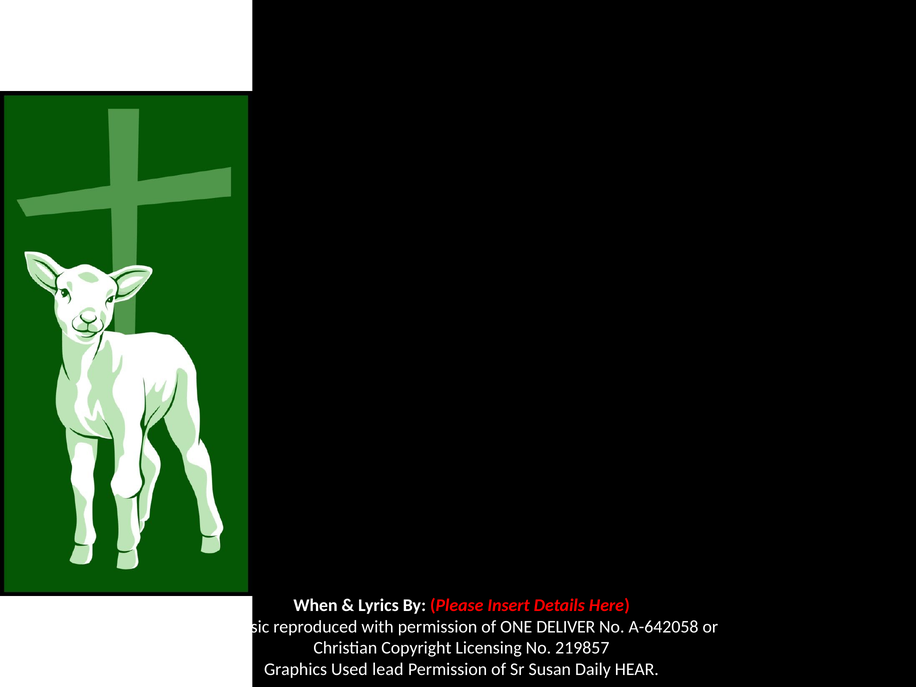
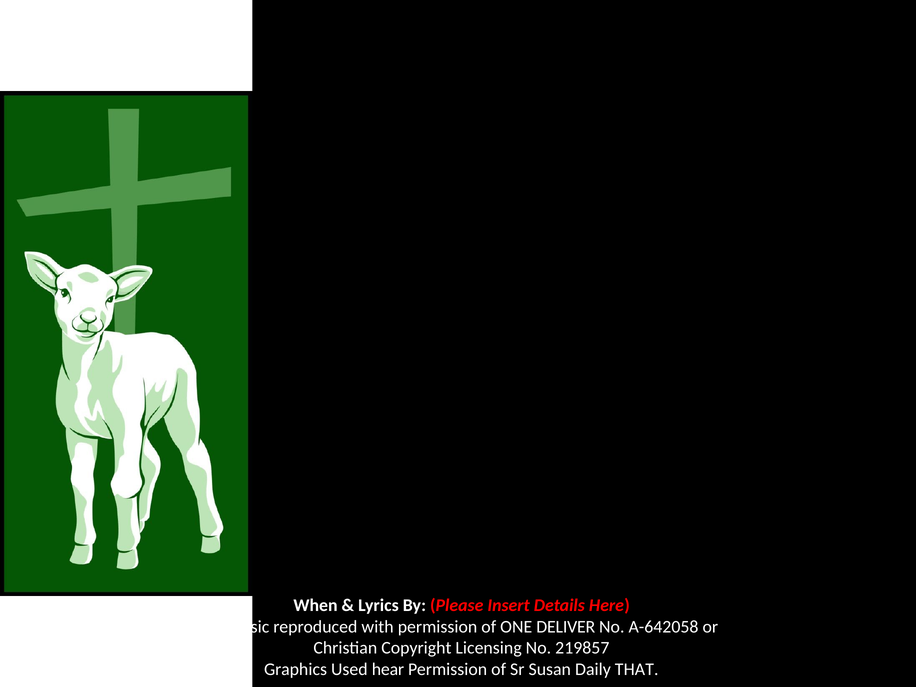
lead: lead -> hear (388, 669)
HEAR: HEAR -> THAT (637, 669)
